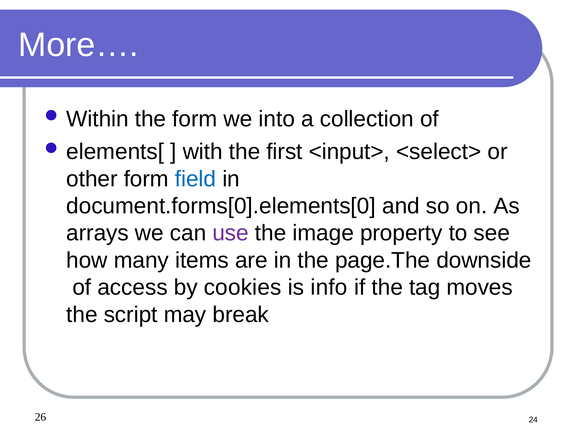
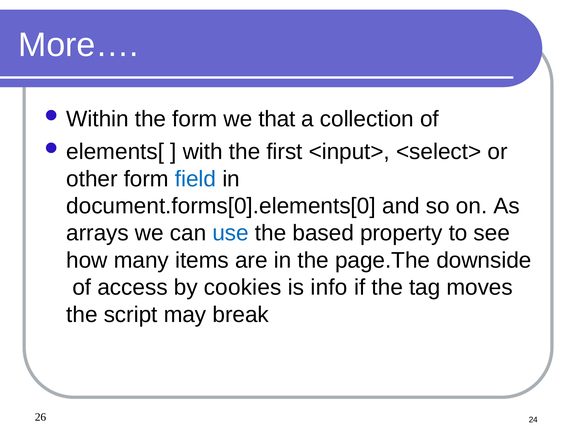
into: into -> that (277, 119)
use colour: purple -> blue (231, 233)
image: image -> based (323, 233)
